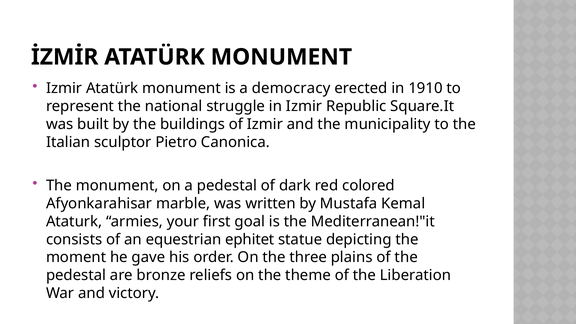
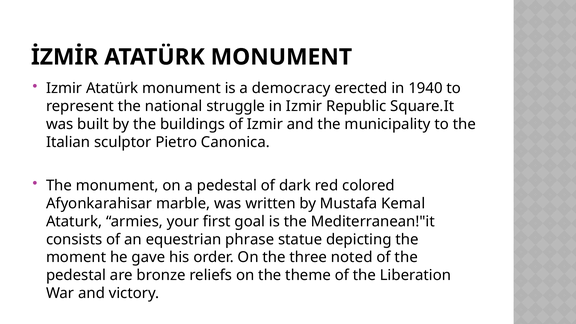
1910: 1910 -> 1940 (425, 88)
ephitet: ephitet -> phrase (250, 239)
plains: plains -> noted (352, 257)
